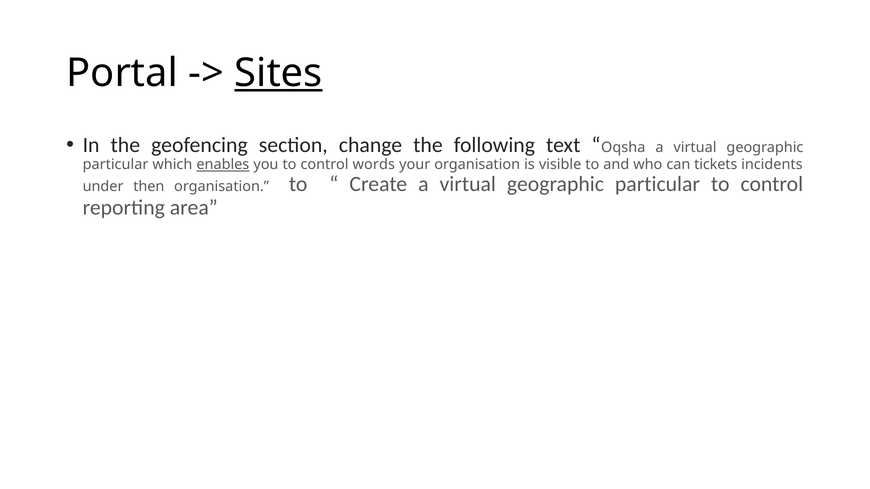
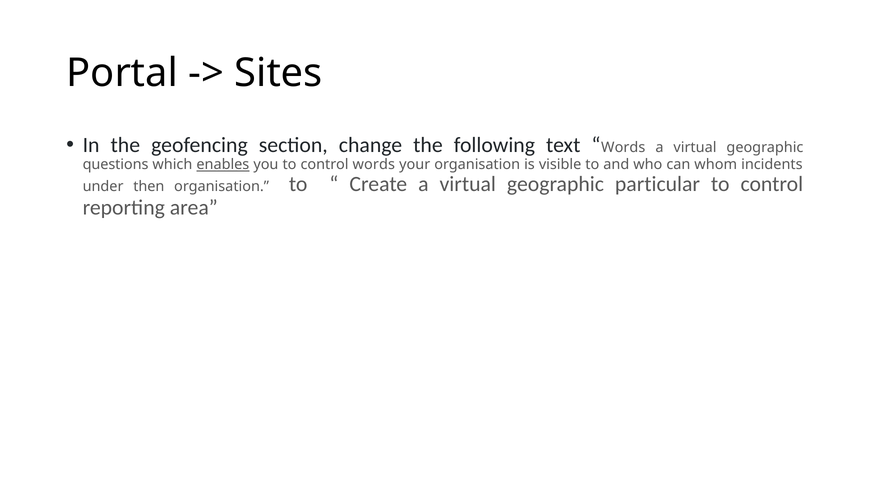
Sites underline: present -> none (278, 73)
Oqsha: Oqsha -> Words (623, 148)
particular: particular -> questions (116, 165)
tickets: tickets -> whom (716, 165)
